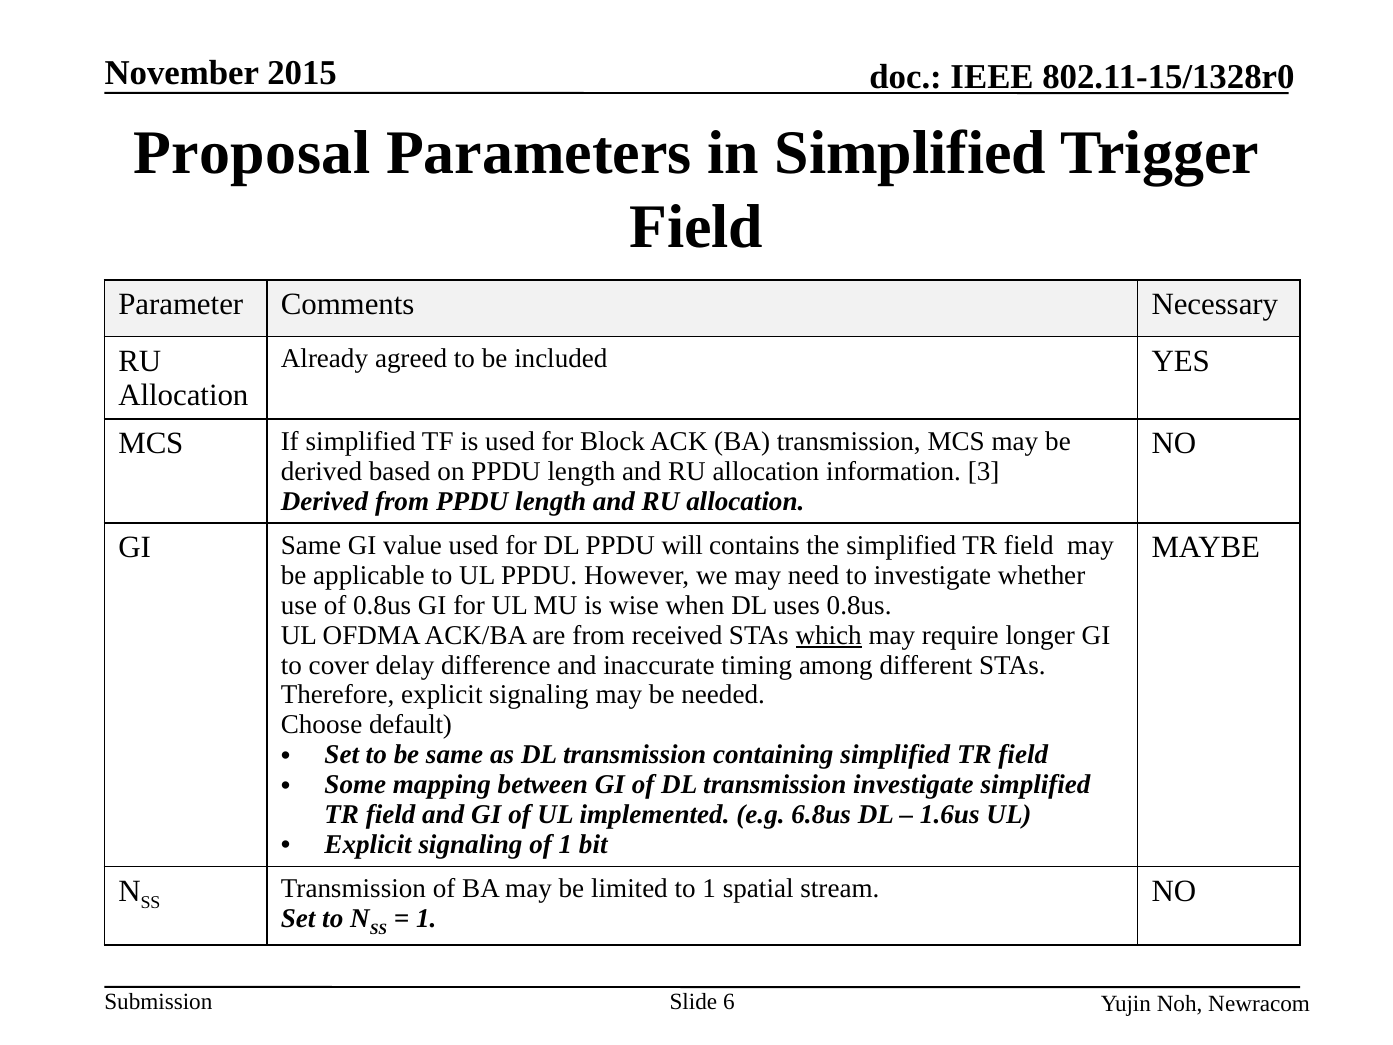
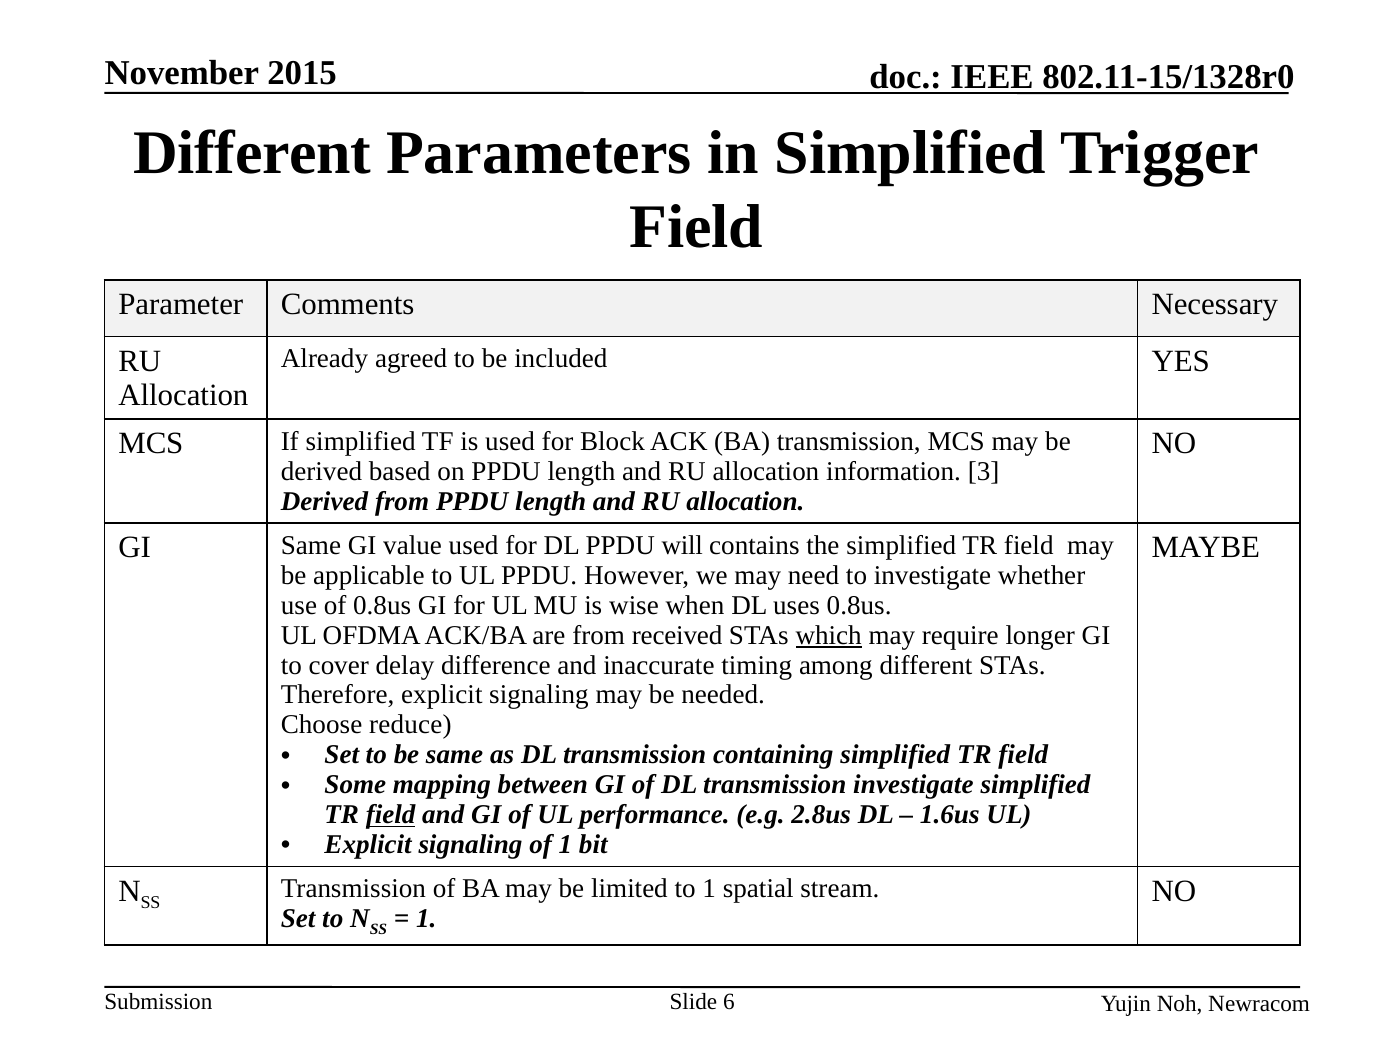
Proposal: Proposal -> Different (252, 153)
default: default -> reduce (410, 725)
field underline: none -> present (391, 815)
implemented: implemented -> performance (655, 815)
6.8us: 6.8us -> 2.8us (821, 815)
